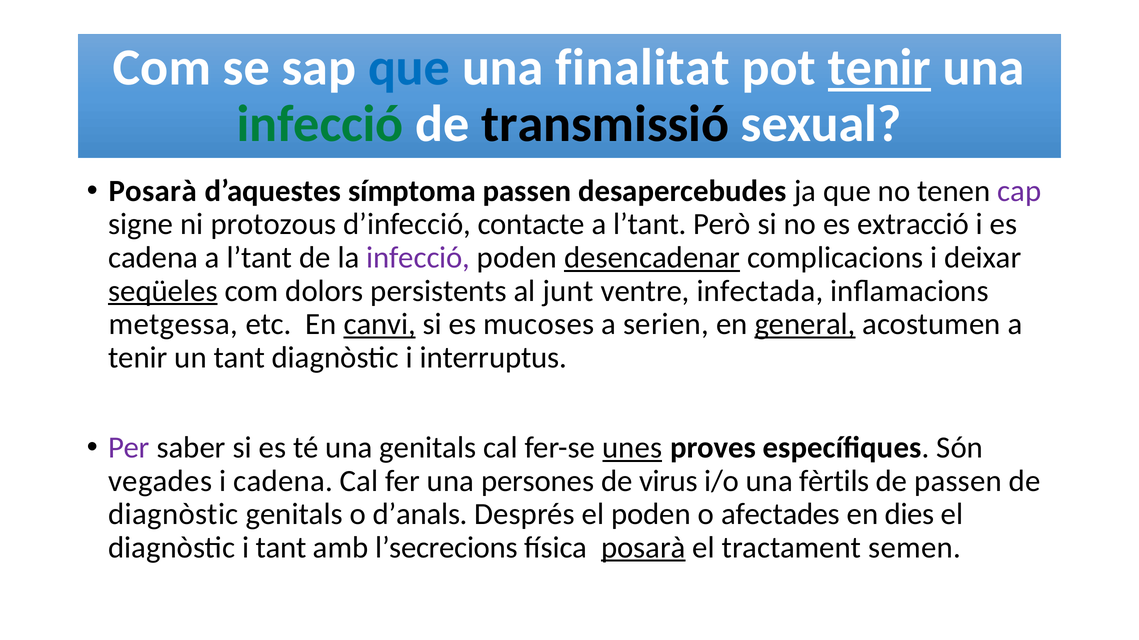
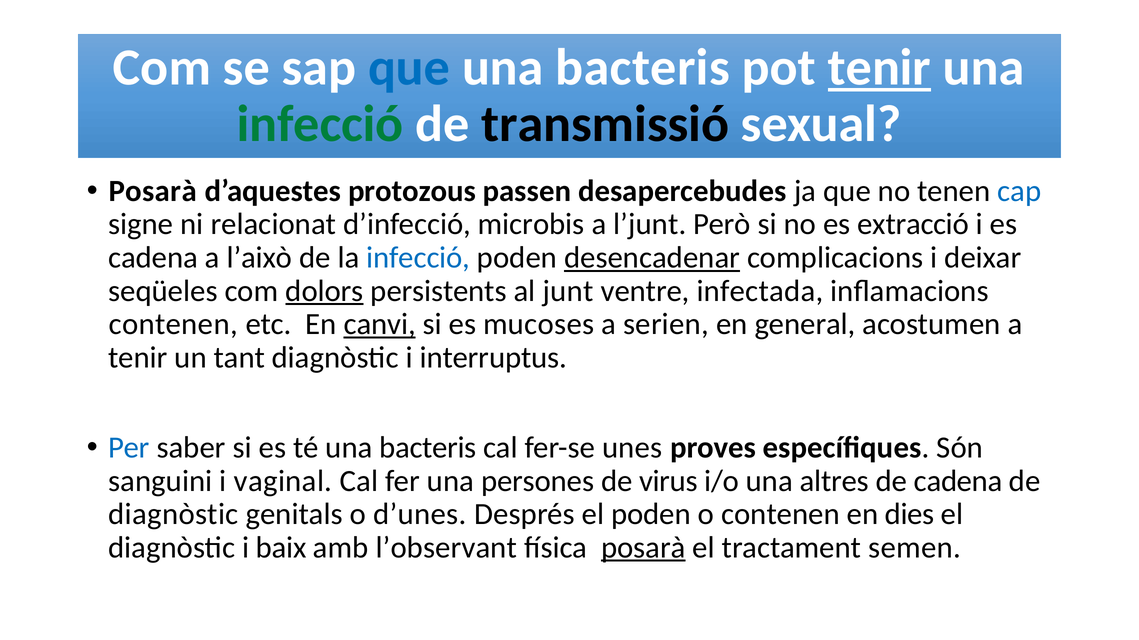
finalitat: finalitat -> bacteris (643, 67)
símptoma: símptoma -> protozous (412, 191)
cap colour: purple -> blue (1019, 191)
protozous: protozous -> relacionat (273, 225)
contacte: contacte -> microbis (531, 225)
l’tant: l’tant -> l’junt (650, 225)
l’tant: l’tant -> l’això (259, 258)
infecció colour: purple -> blue (418, 258)
seqüeles underline: present -> none (163, 291)
dolors underline: none -> present (325, 291)
metgessa: metgessa -> contenen (173, 324)
general underline: present -> none (805, 324)
Per colour: purple -> blue (129, 448)
té una genitals: genitals -> bacteris (428, 448)
unes underline: present -> none (632, 448)
vegades: vegades -> sanguini (160, 481)
i cadena: cadena -> vaginal (283, 481)
fèrtils: fèrtils -> altres (834, 481)
de passen: passen -> cadena (958, 481)
d’anals: d’anals -> d’unes (420, 515)
o afectades: afectades -> contenen (780, 515)
i tant: tant -> baix (281, 548)
l’secrecions: l’secrecions -> l’observant (446, 548)
